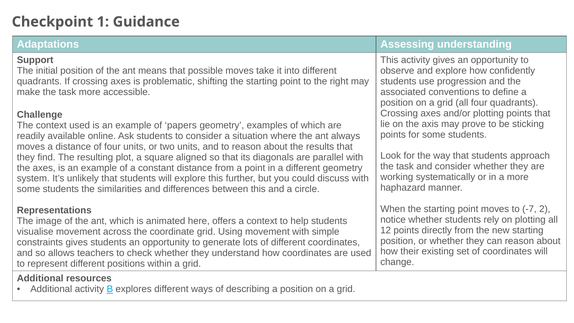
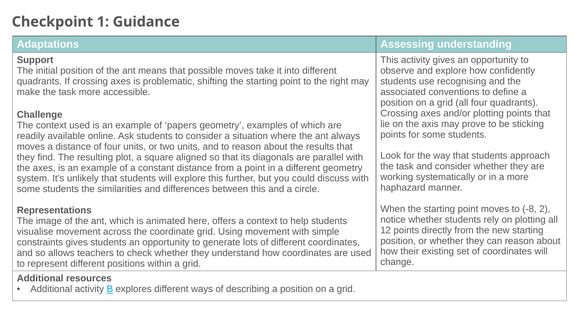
progression: progression -> recognising (462, 81)
-7: -7 -> -8 (529, 209)
